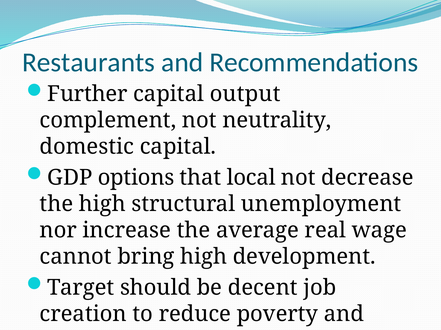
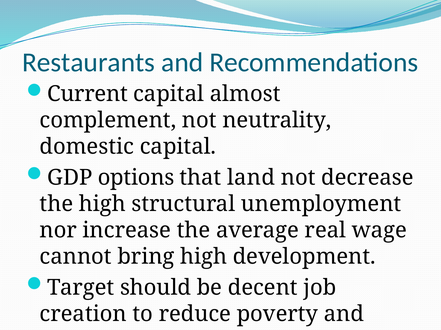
Further: Further -> Current (87, 94)
output: output -> almost (245, 94)
local: local -> land (251, 178)
